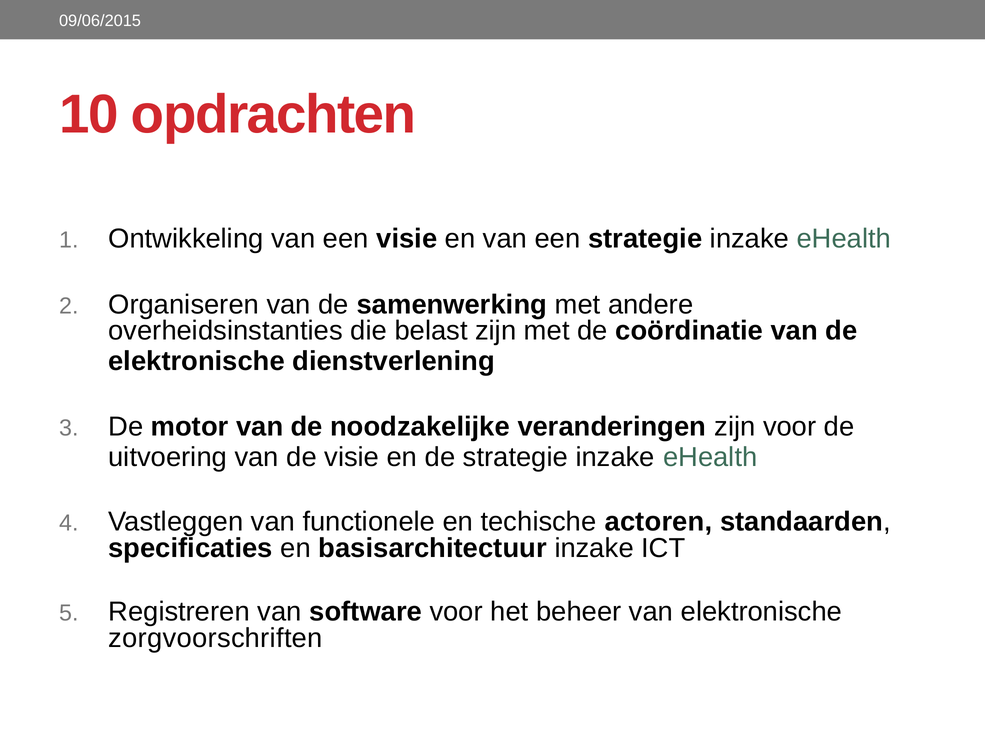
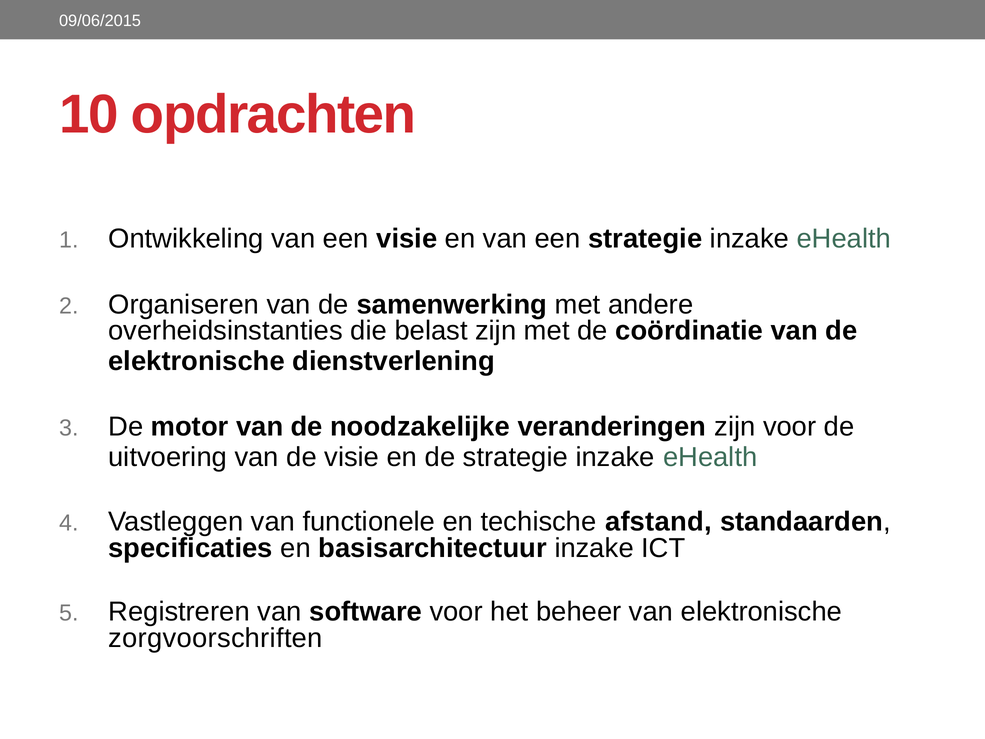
actoren: actoren -> afstand (658, 522)
